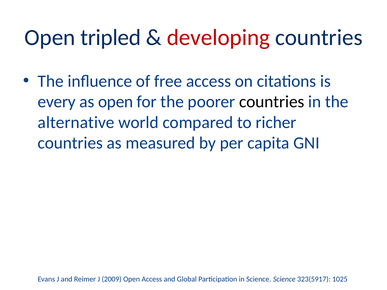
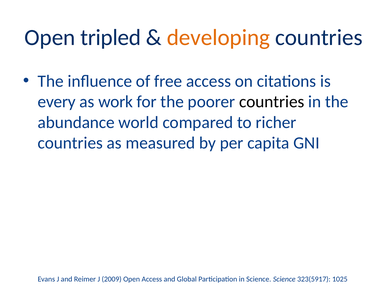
developing colour: red -> orange (218, 37)
as open: open -> work (116, 102)
alternative: alternative -> abundance (76, 122)
